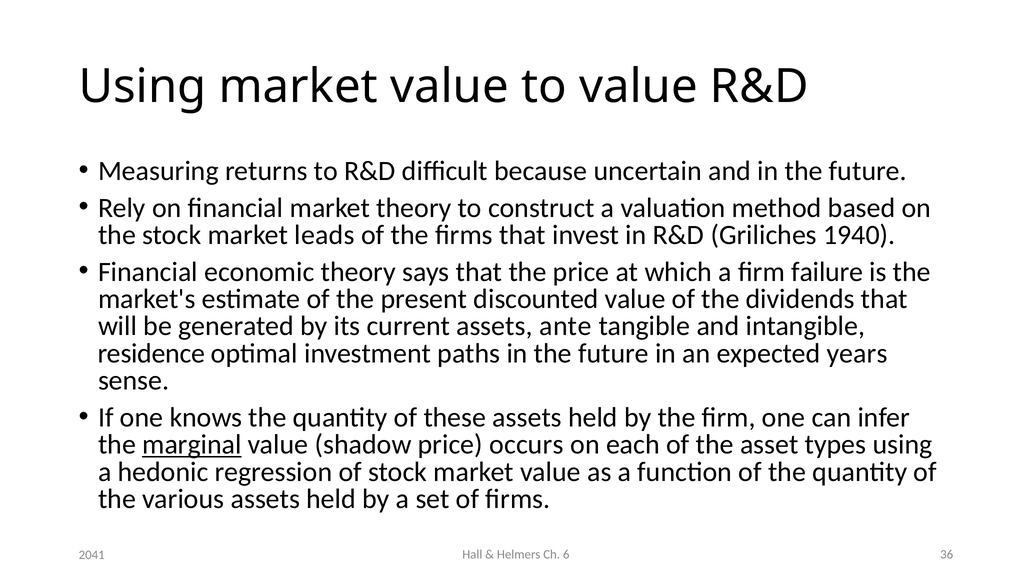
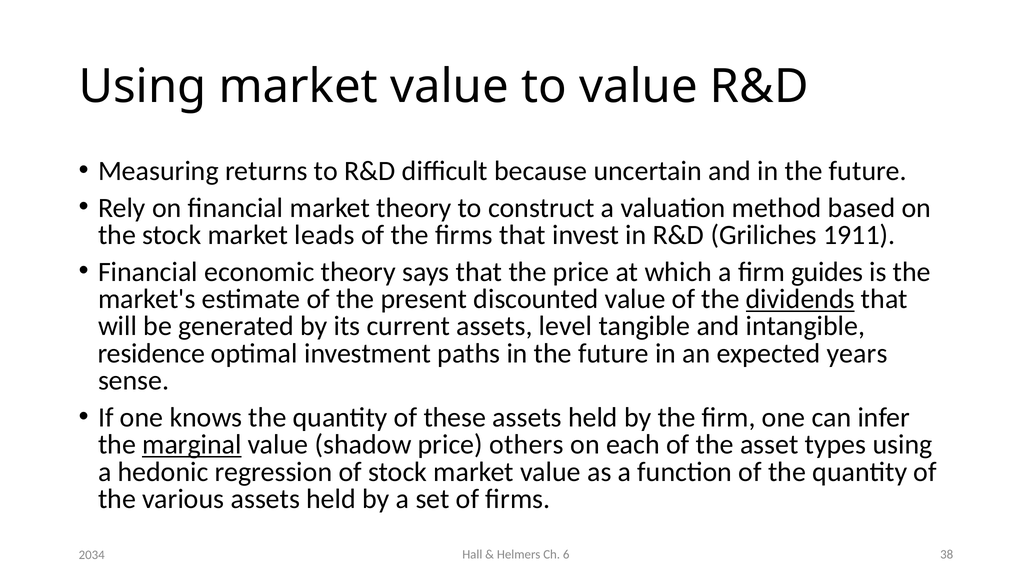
1940: 1940 -> 1911 (859, 235)
failure: failure -> guides (827, 272)
dividends underline: none -> present (800, 299)
ante: ante -> level (566, 326)
occurs: occurs -> others (526, 444)
36: 36 -> 38 (947, 554)
2041: 2041 -> 2034 (92, 554)
